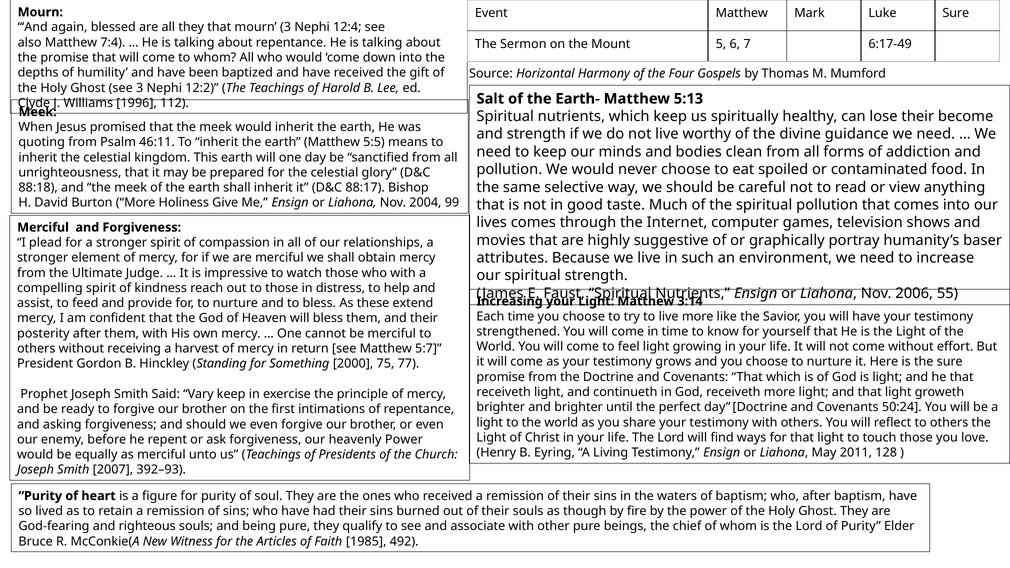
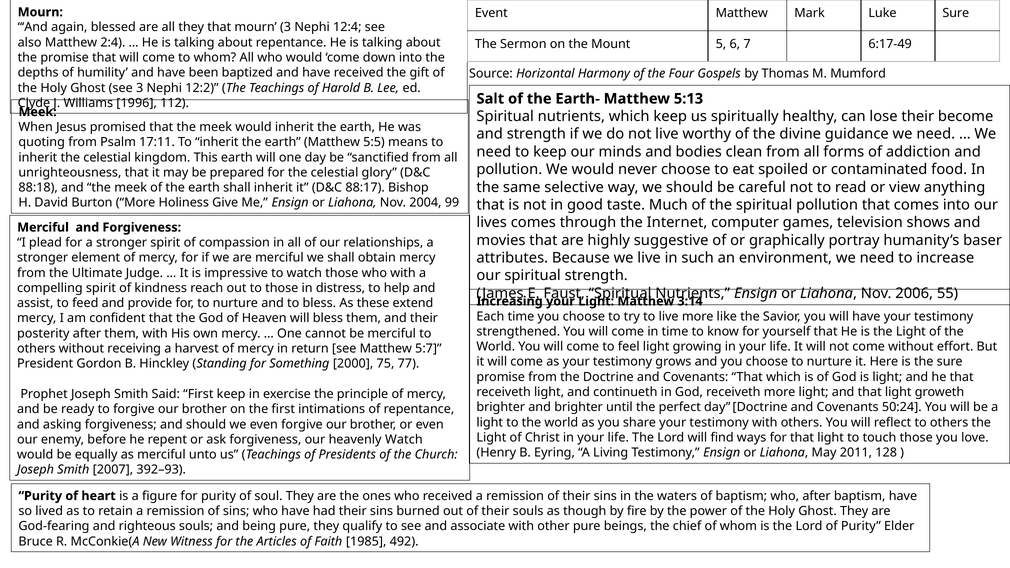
7:4: 7:4 -> 2:4 (113, 42)
46:11: 46:11 -> 17:11 (157, 142)
Said Vary: Vary -> First (198, 394)
heavenly Power: Power -> Watch (404, 440)
